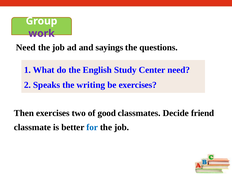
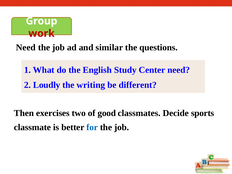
work colour: purple -> red (42, 33)
sayings: sayings -> similar (109, 47)
Speaks: Speaks -> Loudly (47, 85)
be exercises: exercises -> different (138, 85)
friend: friend -> sports (203, 113)
